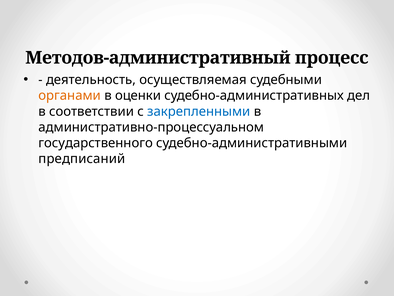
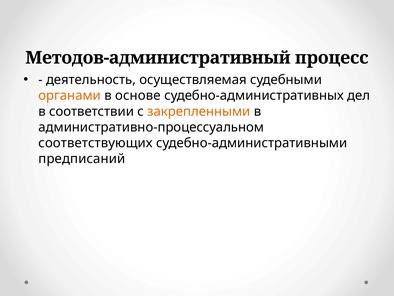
оценки: оценки -> основе (138, 95)
закрепленными colour: blue -> orange (199, 111)
государственного: государственного -> соответствующих (96, 143)
